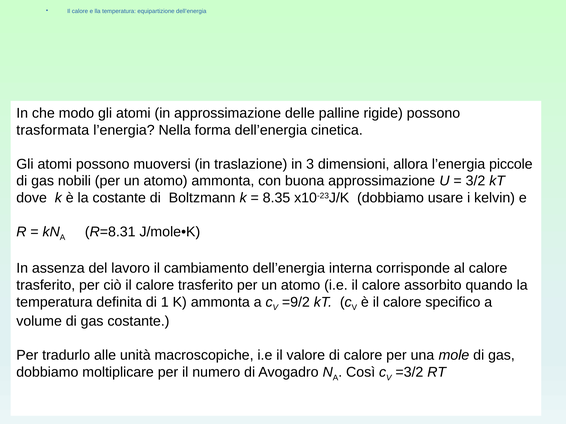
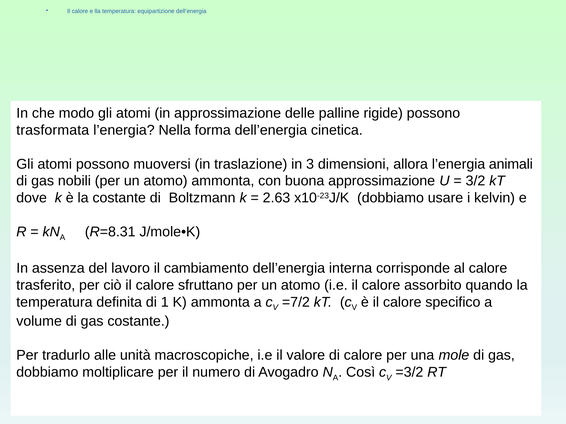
piccole: piccole -> animali (511, 164)
8.35: 8.35 -> 2.63 (276, 198)
il calore trasferito: trasferito -> sfruttano (206, 285)
=9/2: =9/2 -> =7/2 (296, 302)
